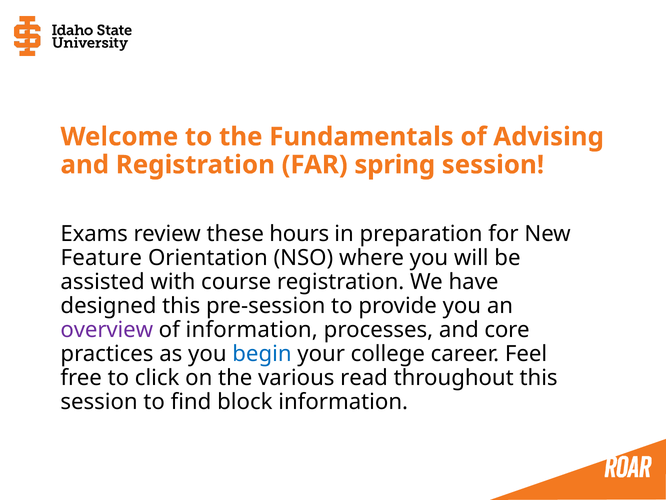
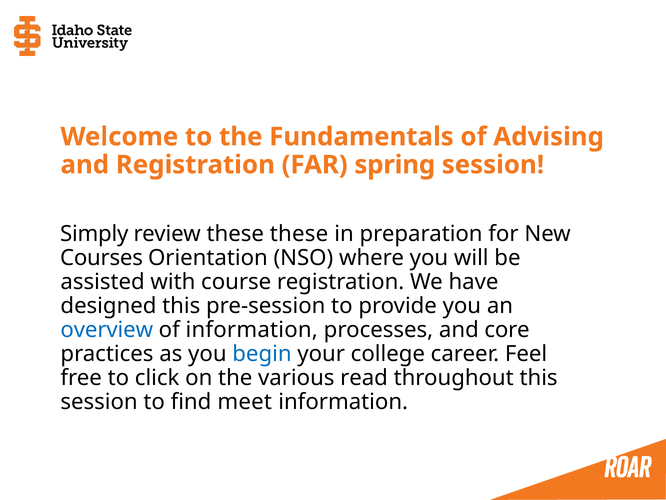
Exams: Exams -> Simply (94, 234)
these hours: hours -> these (299, 234)
Feature: Feature -> Courses (101, 258)
overview colour: purple -> blue (107, 330)
block: block -> meet (245, 402)
